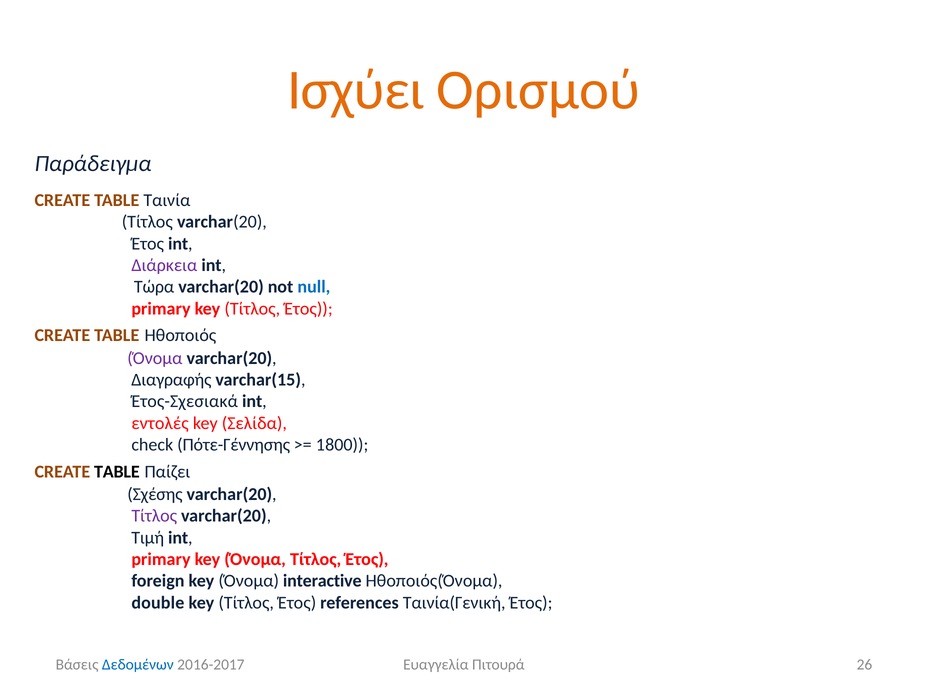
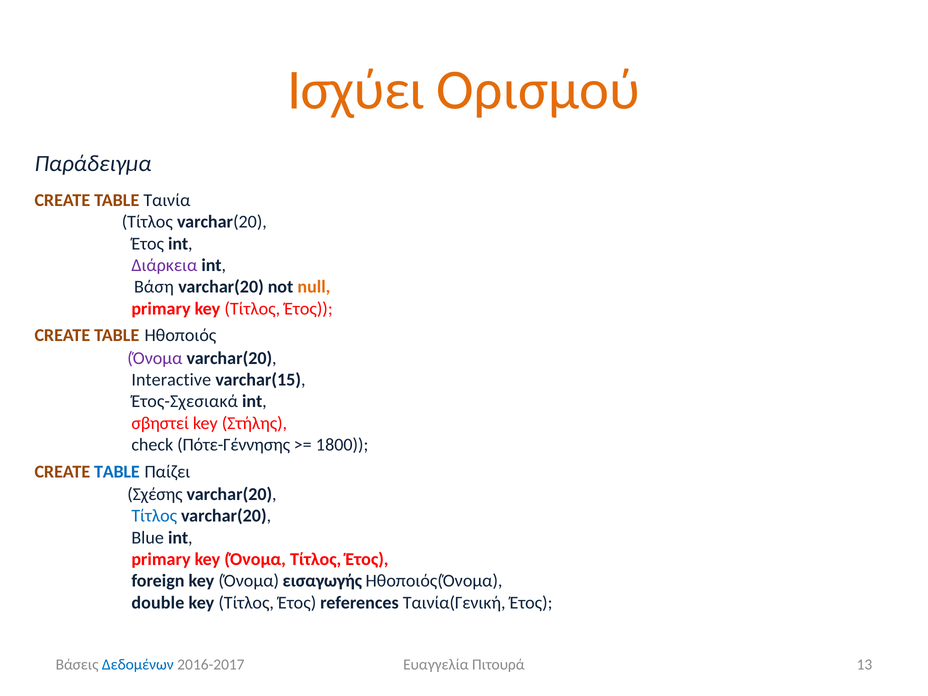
Τώρα: Τώρα -> Βάση (154, 287)
null colour: blue -> orange (314, 287)
Διαγραφής: Διαγραφής -> Interactive (171, 380)
εντολές: εντολές -> σβηστεί (160, 423)
Σελίδα: Σελίδα -> Στήλης (254, 423)
TABLE colour: black -> blue (117, 472)
Τίτλος colour: purple -> blue (154, 516)
Τιμή: Τιμή -> Blue (148, 538)
interactive: interactive -> εισαγωγής (322, 581)
26: 26 -> 13 (864, 665)
